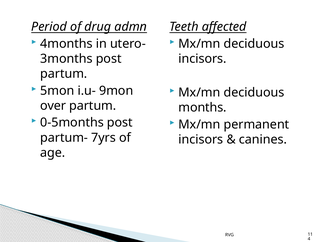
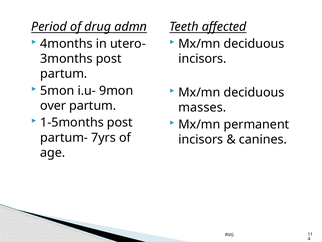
months: months -> masses (202, 107)
0-5months: 0-5months -> 1-5months (72, 122)
